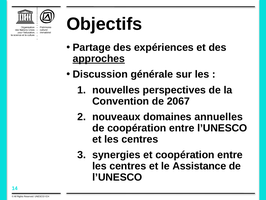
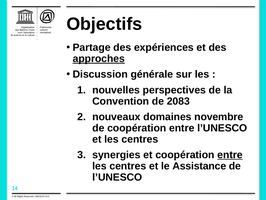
2067: 2067 -> 2083 (178, 101)
annuelles: annuelles -> novembre (219, 117)
entre underline: none -> present (230, 155)
